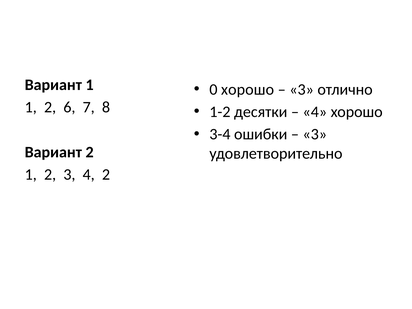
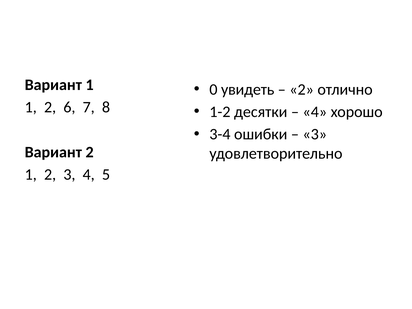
0 хорошо: хорошо -> увидеть (248, 89)
3: 3 -> 2 (302, 89)
4 2: 2 -> 5 (106, 175)
